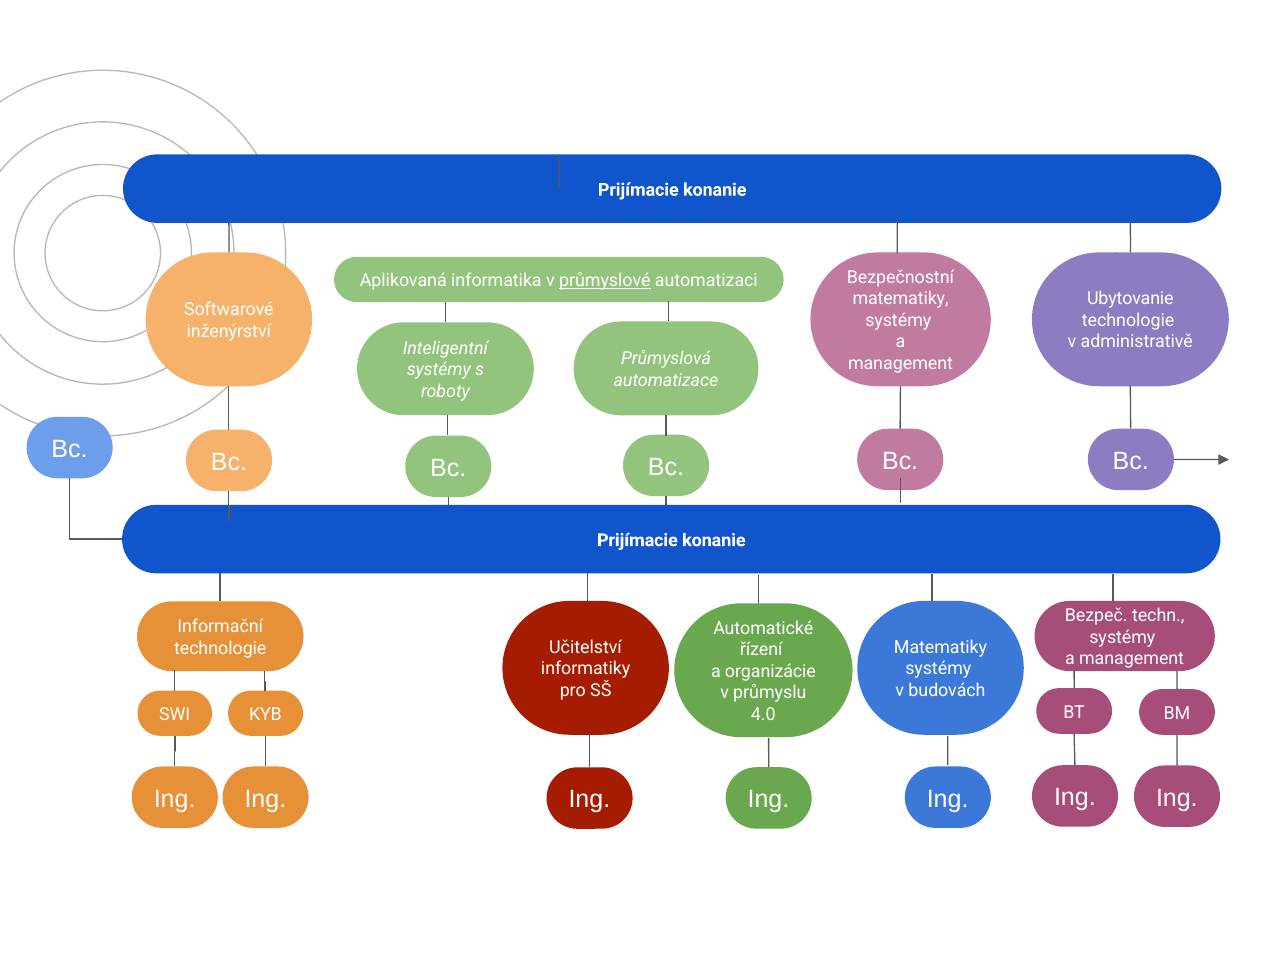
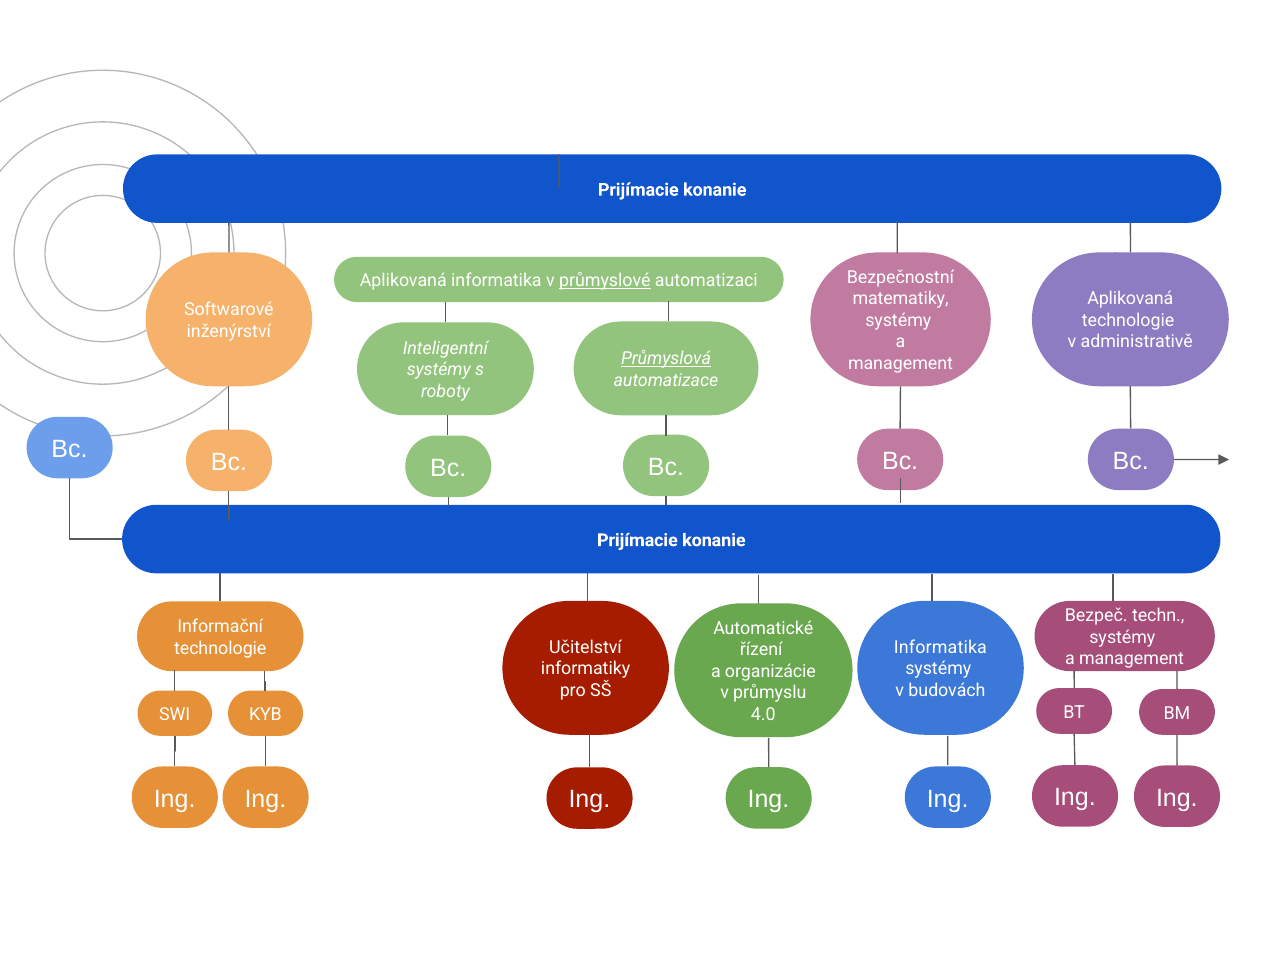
Ubytovanie: Ubytovanie -> Aplikovaná (1130, 299)
Průmyslová underline: none -> present (666, 359)
Matematiky: Matematiky -> Informatika (940, 648)
